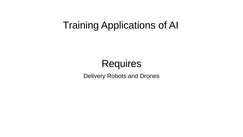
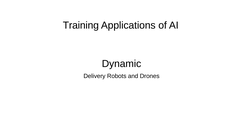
Requires: Requires -> Dynamic (121, 64)
